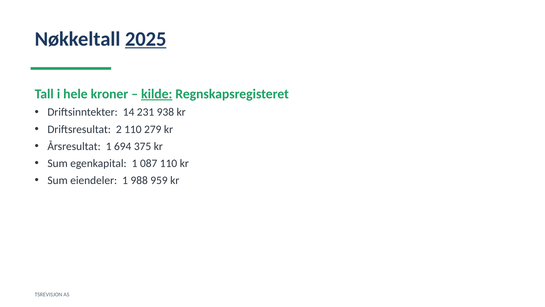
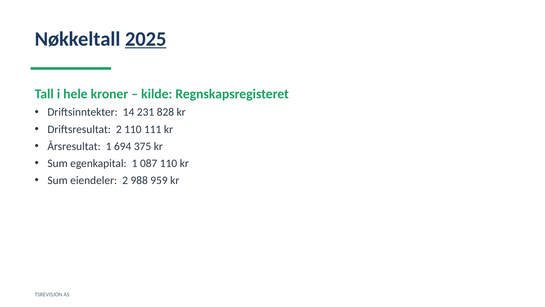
kilde underline: present -> none (157, 94)
938: 938 -> 828 (165, 112)
279: 279 -> 111 (153, 129)
eiendeler 1: 1 -> 2 (125, 180)
